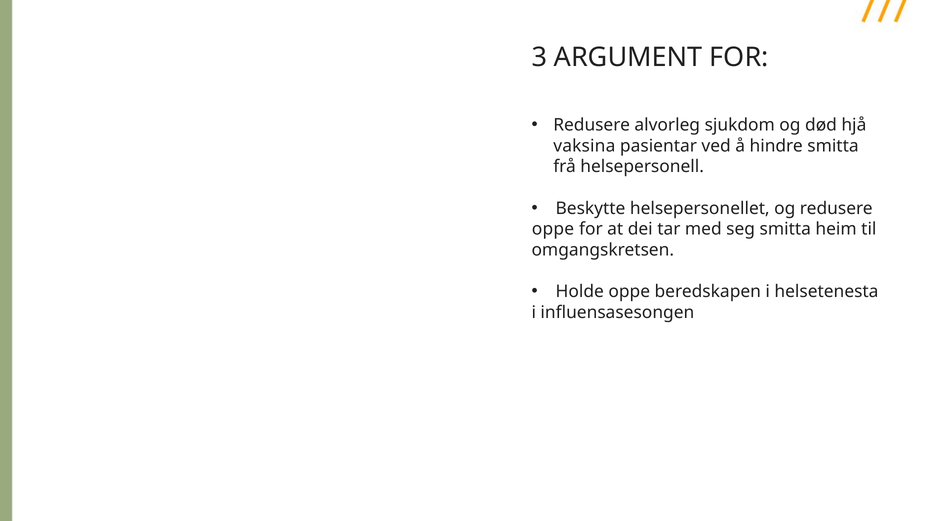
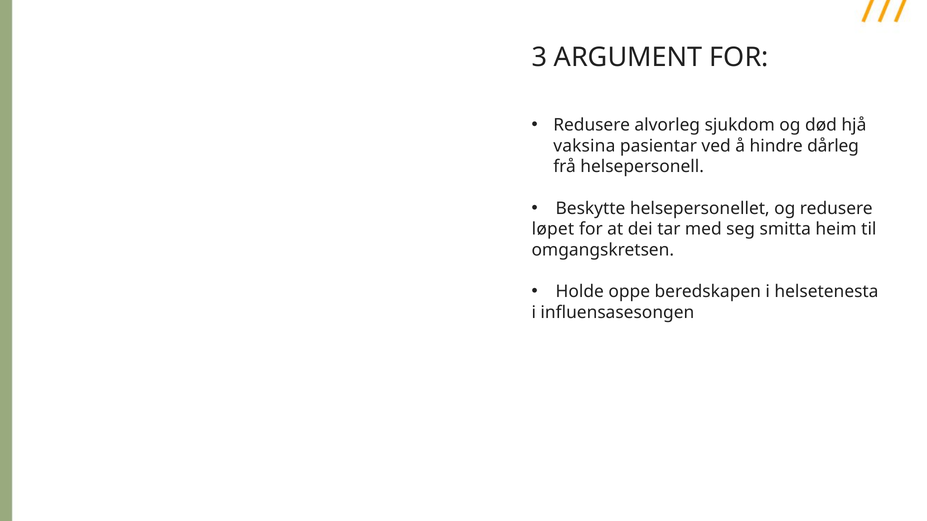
hindre smitta: smitta -> dårleg (833, 146)
oppe: oppe -> løpet (553, 229)
